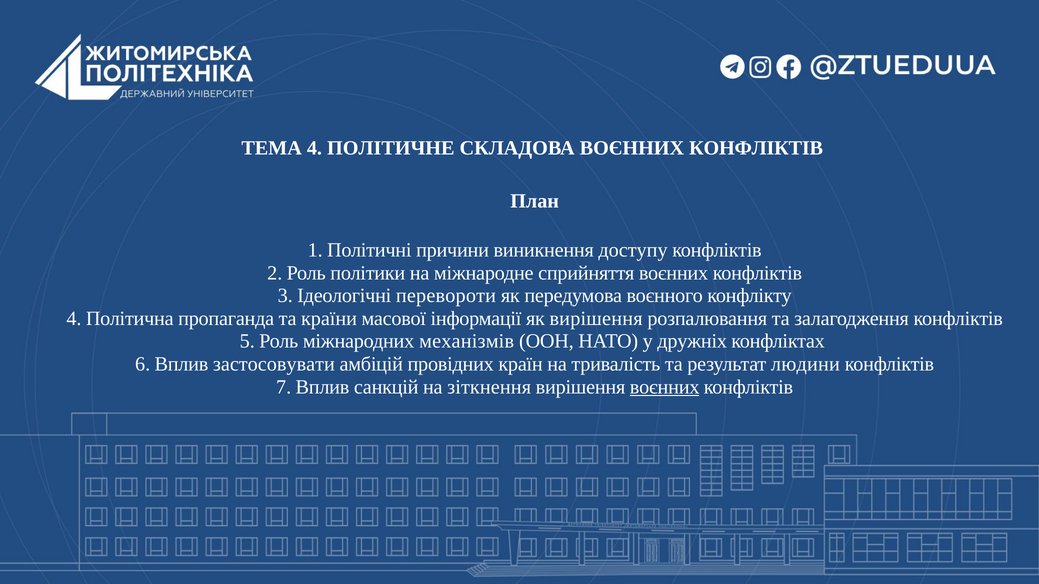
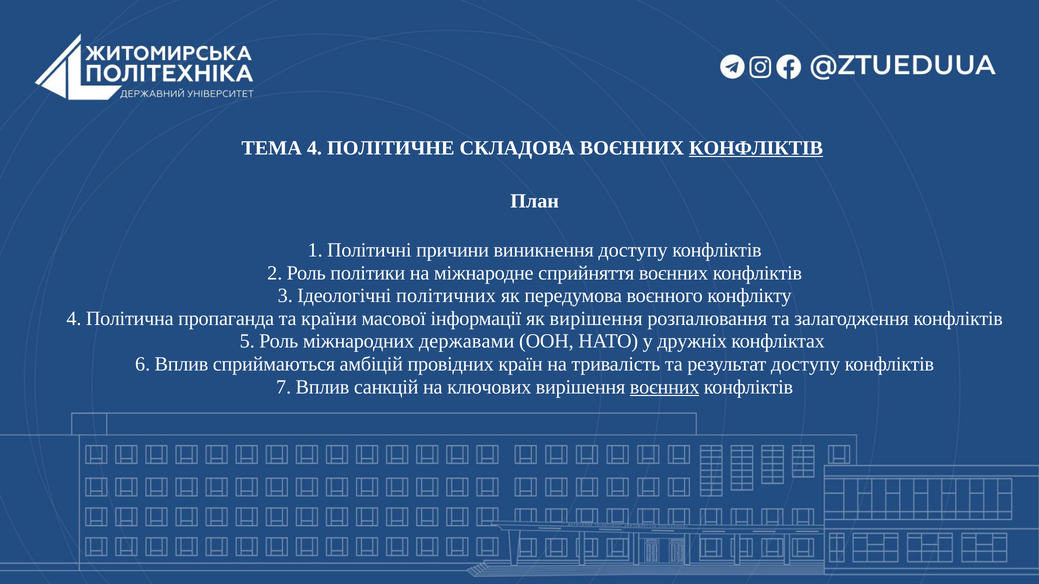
КОНФЛІКТІВ underline: none -> present (756, 148)
перевороти: перевороти -> політичних (446, 296)
механізмів: механізмів -> державами (467, 342)
застосовувати: застосовувати -> сприймаються (274, 364)
результат людини: людини -> доступу (806, 364)
зіткнення: зіткнення -> ключових (489, 387)
